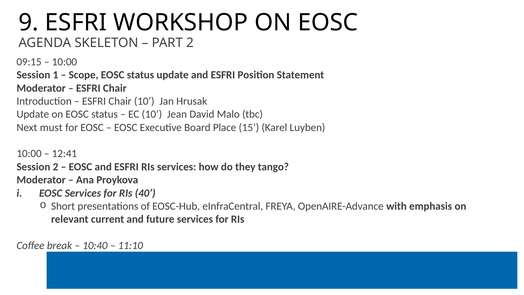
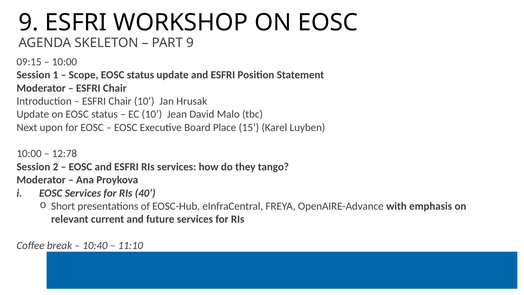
PART 2: 2 -> 9 (190, 43)
must: must -> upon (51, 127)
12:41: 12:41 -> 12:78 (64, 154)
